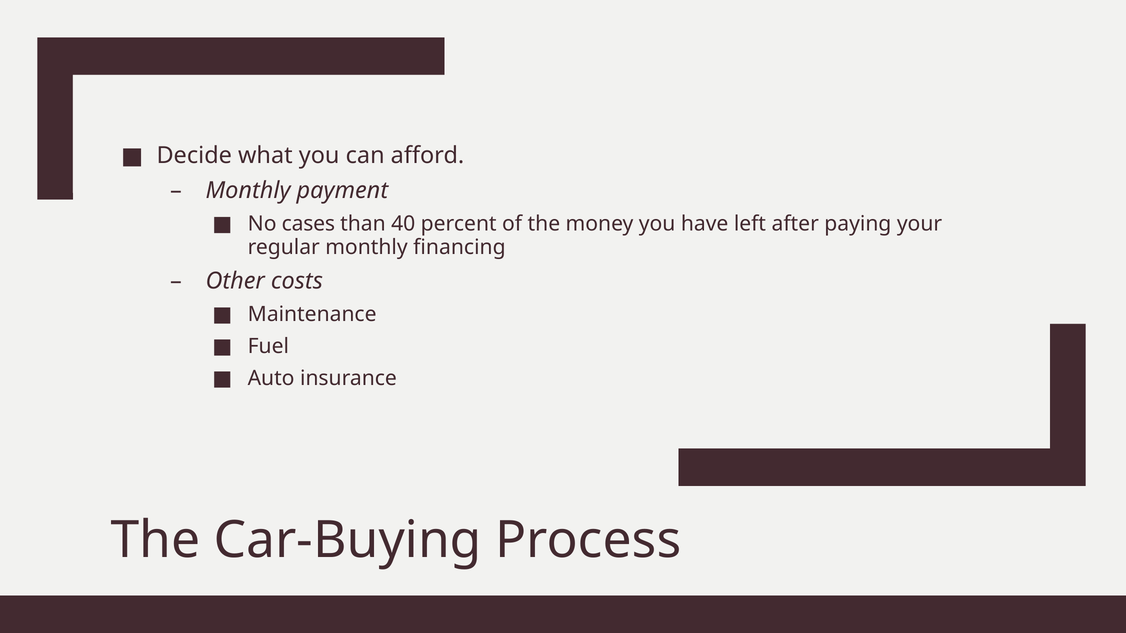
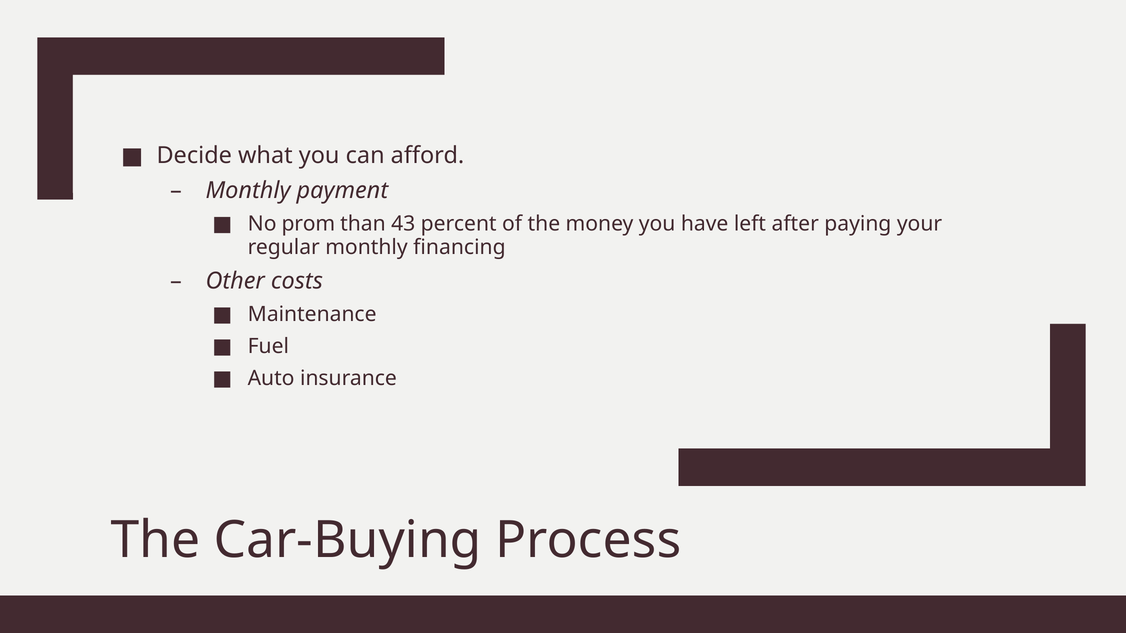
cases: cases -> prom (308, 224)
40: 40 -> 43 (403, 224)
